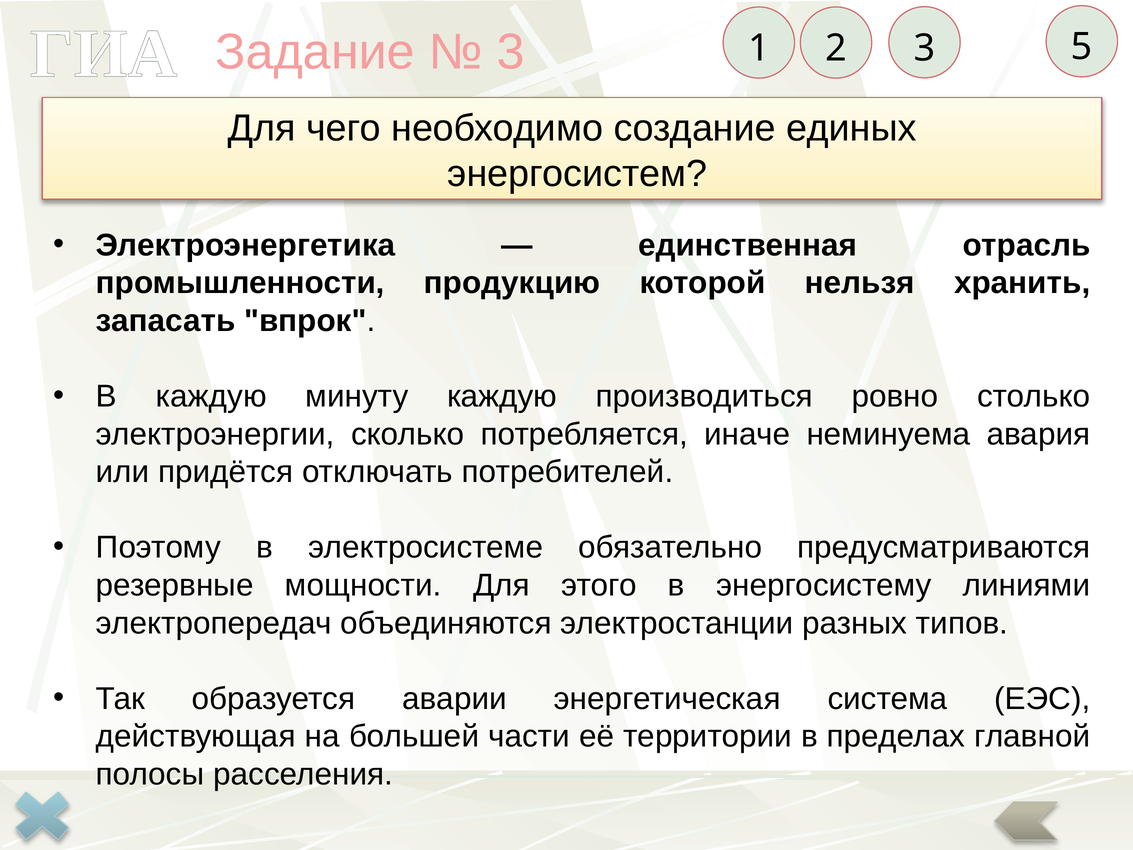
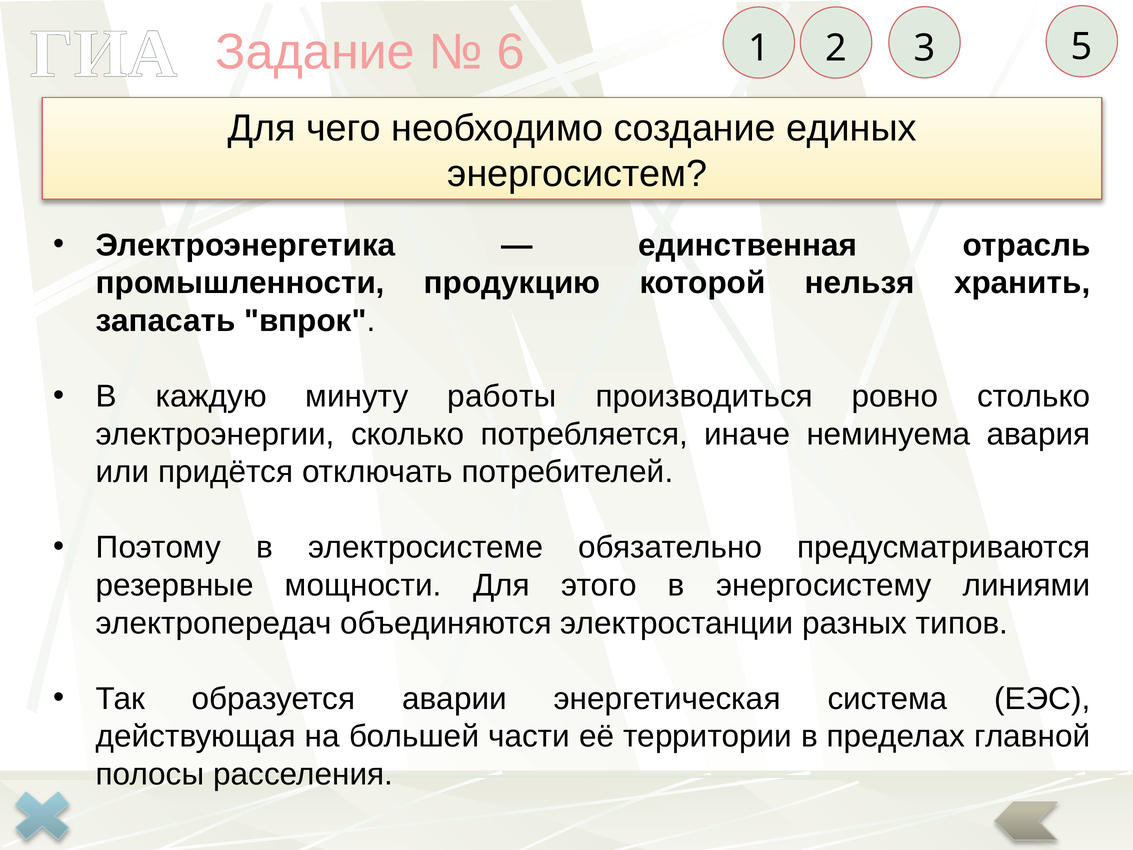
3: 3 -> 6 (511, 52)
минуту каждую: каждую -> работы (502, 396)
